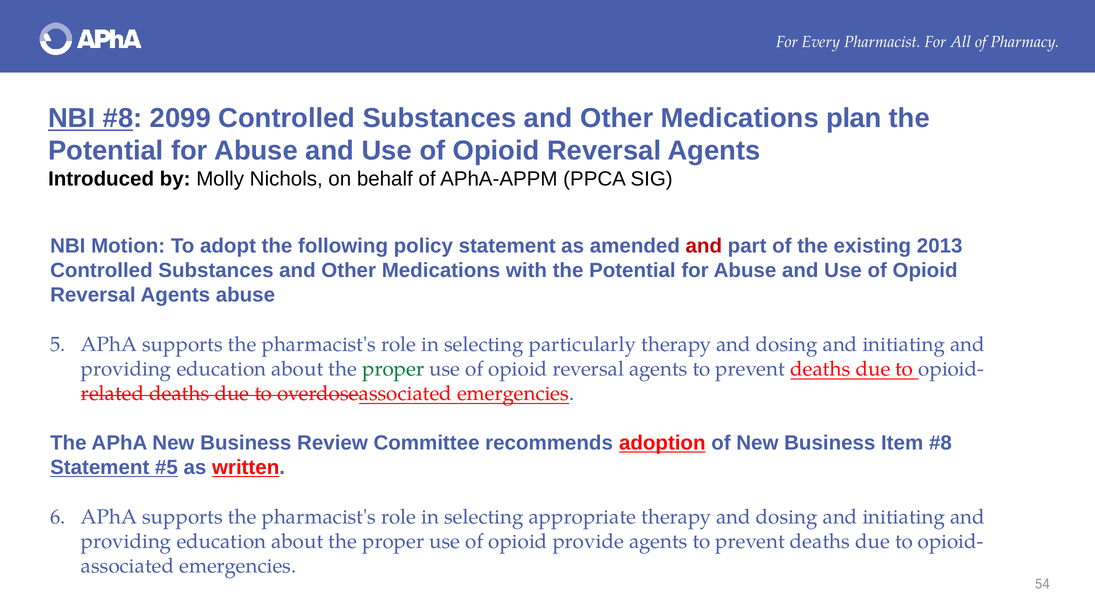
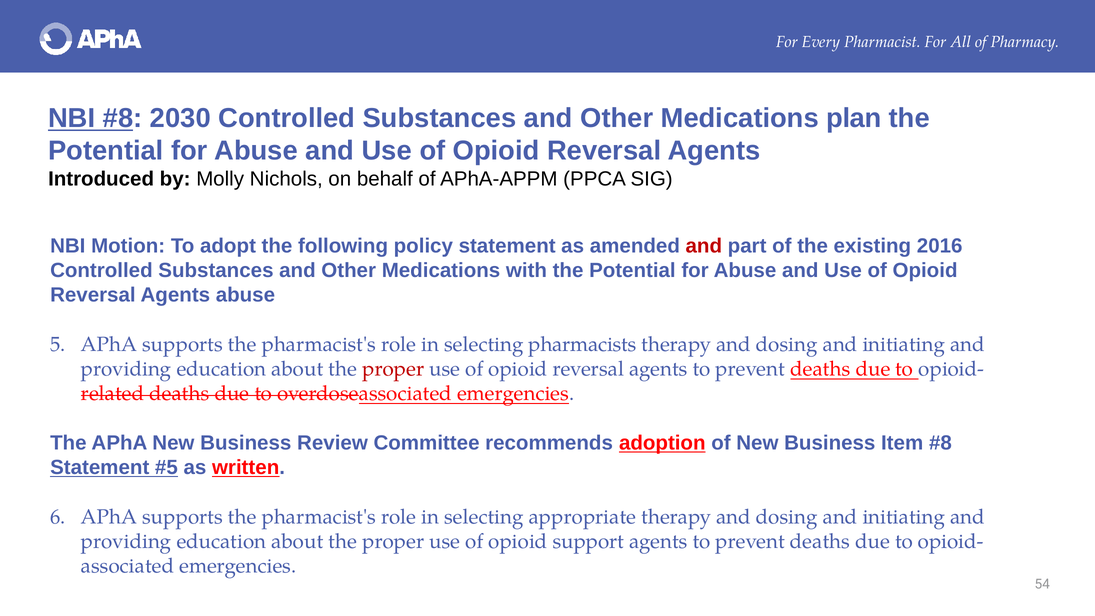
2099: 2099 -> 2030 (180, 118)
2013: 2013 -> 2016 (940, 246)
particularly: particularly -> pharmacists (583, 344)
proper colour: green -> red (393, 369)
provide: provide -> support (588, 541)
